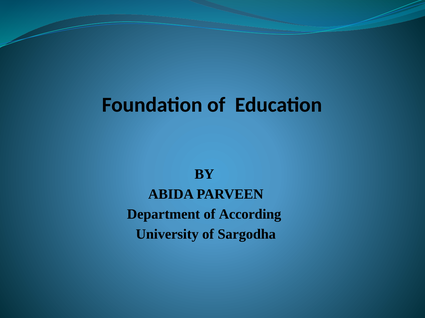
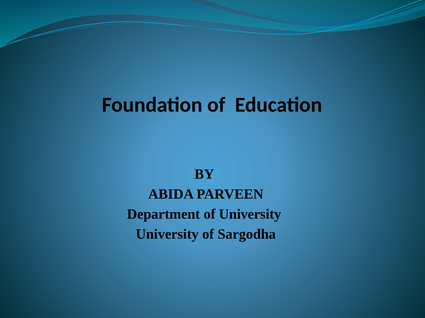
of According: According -> University (250, 215)
